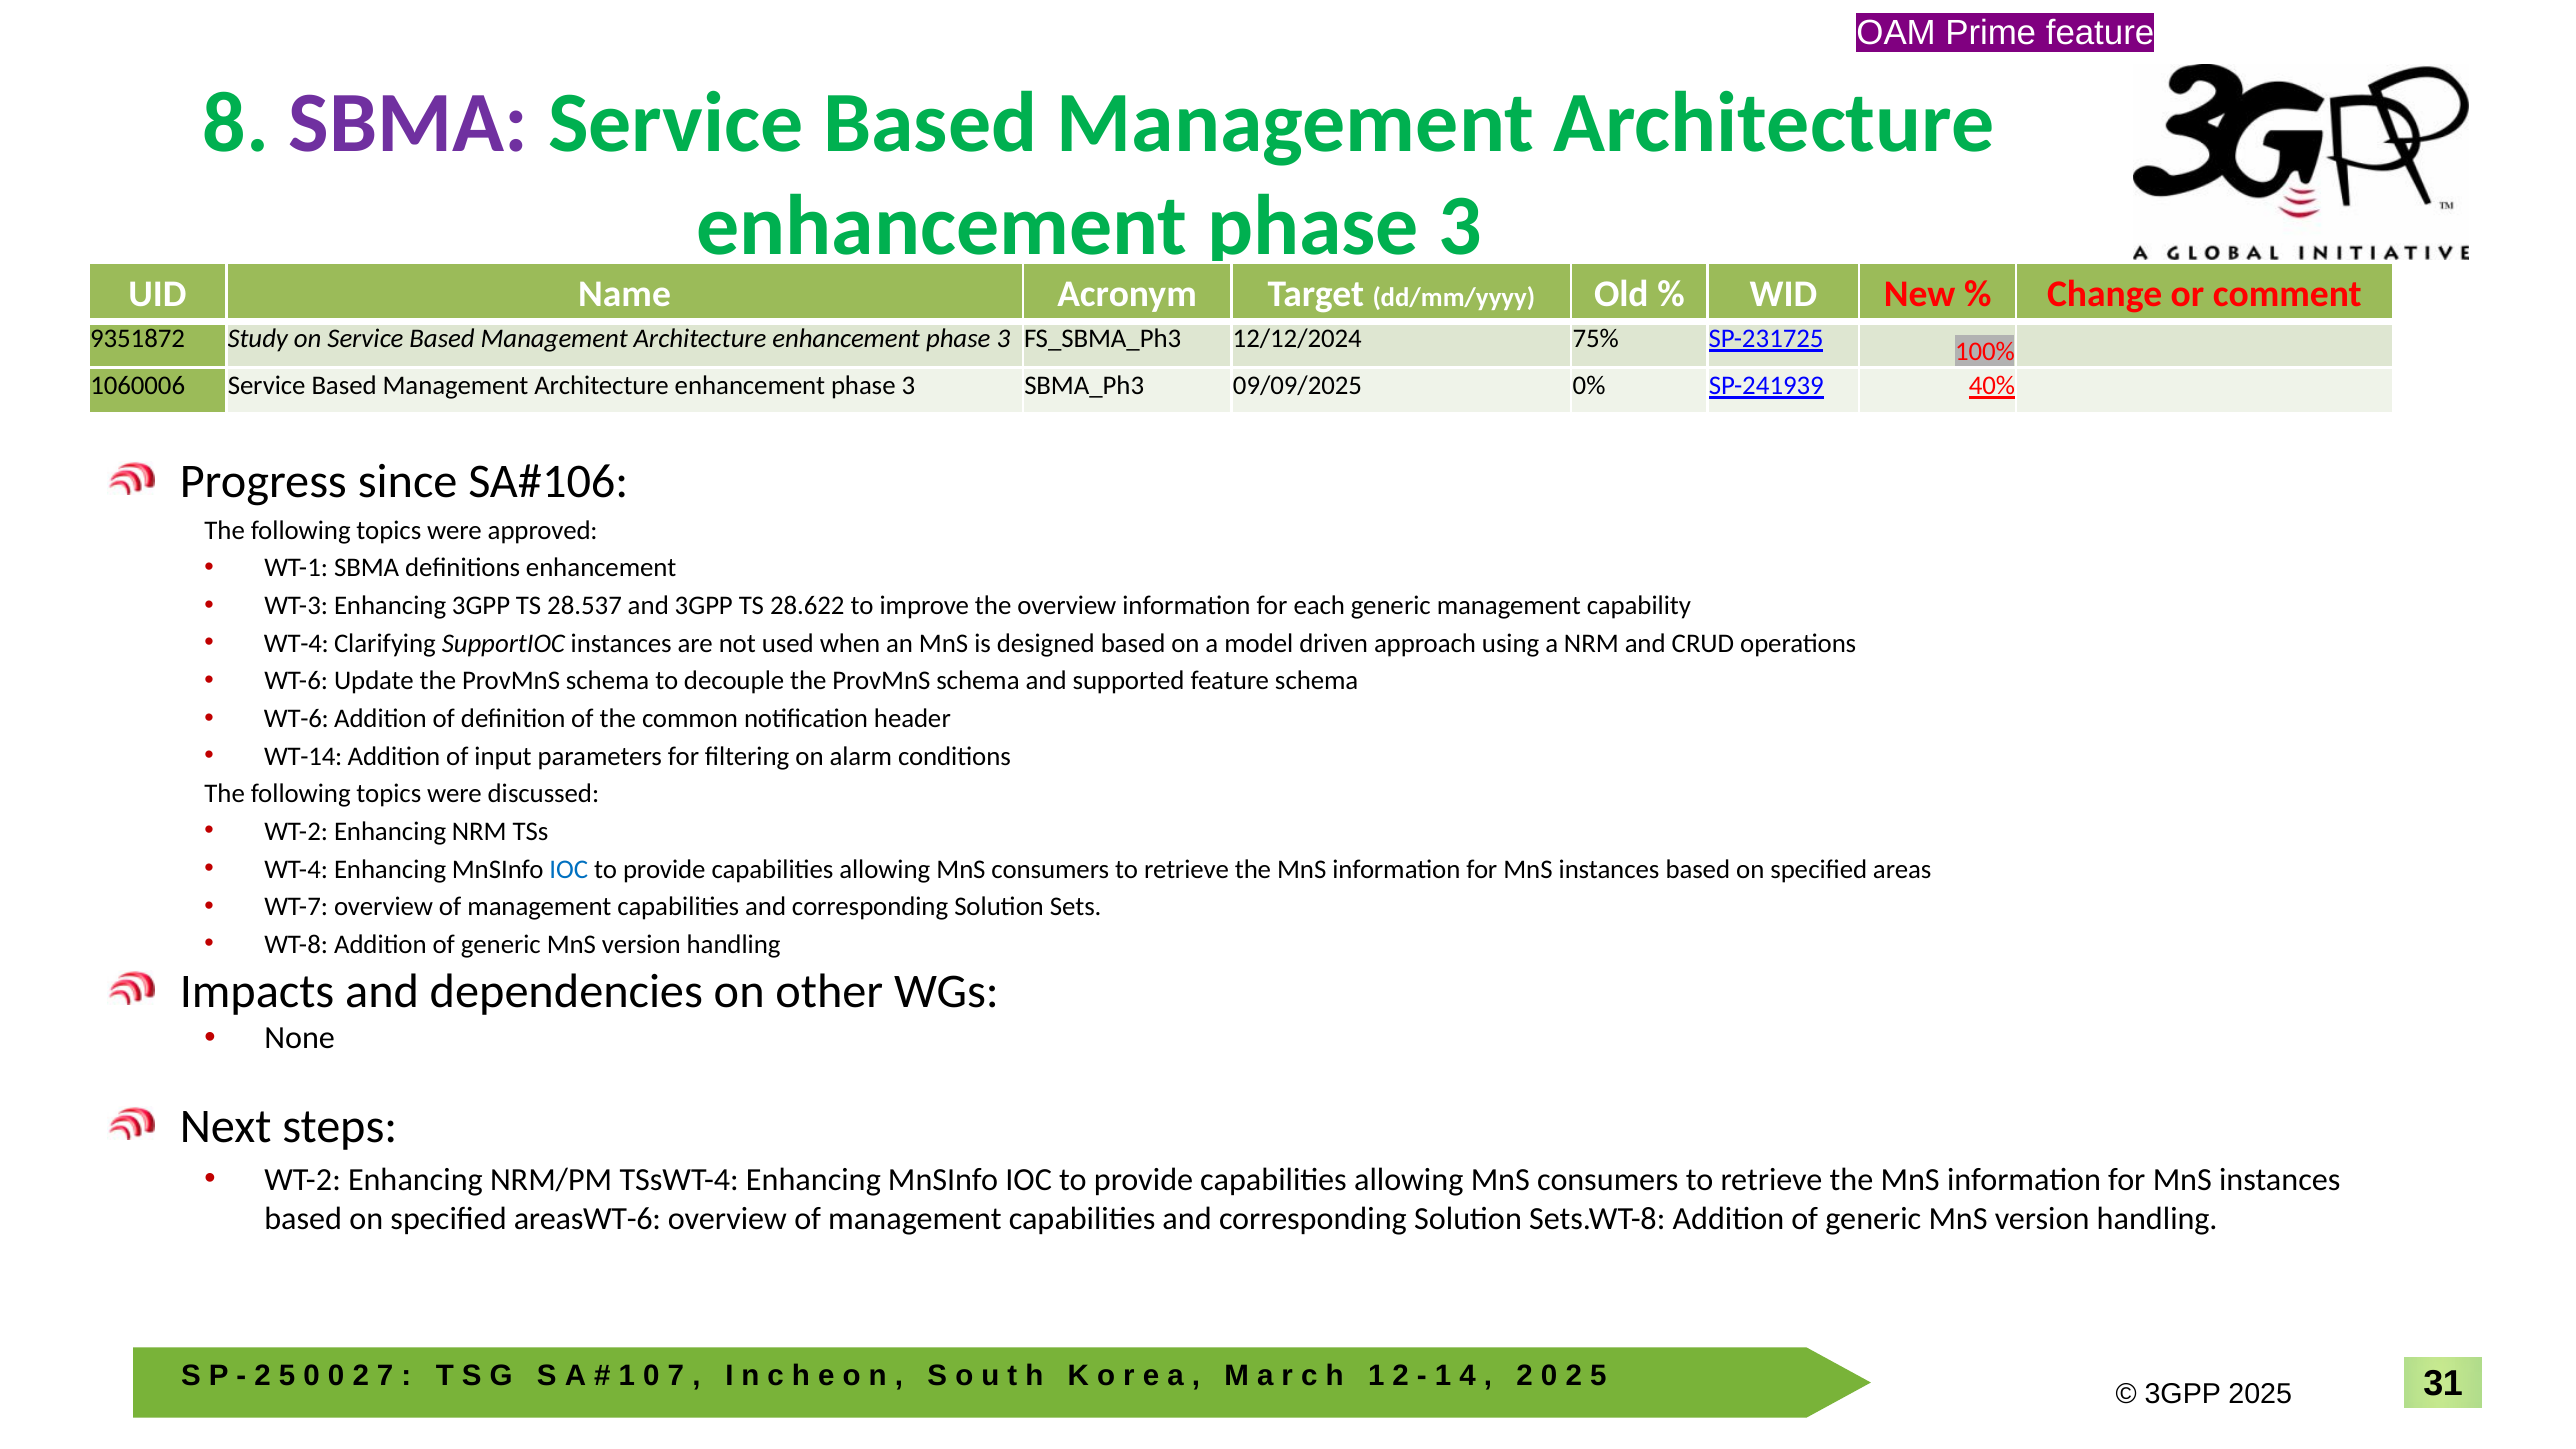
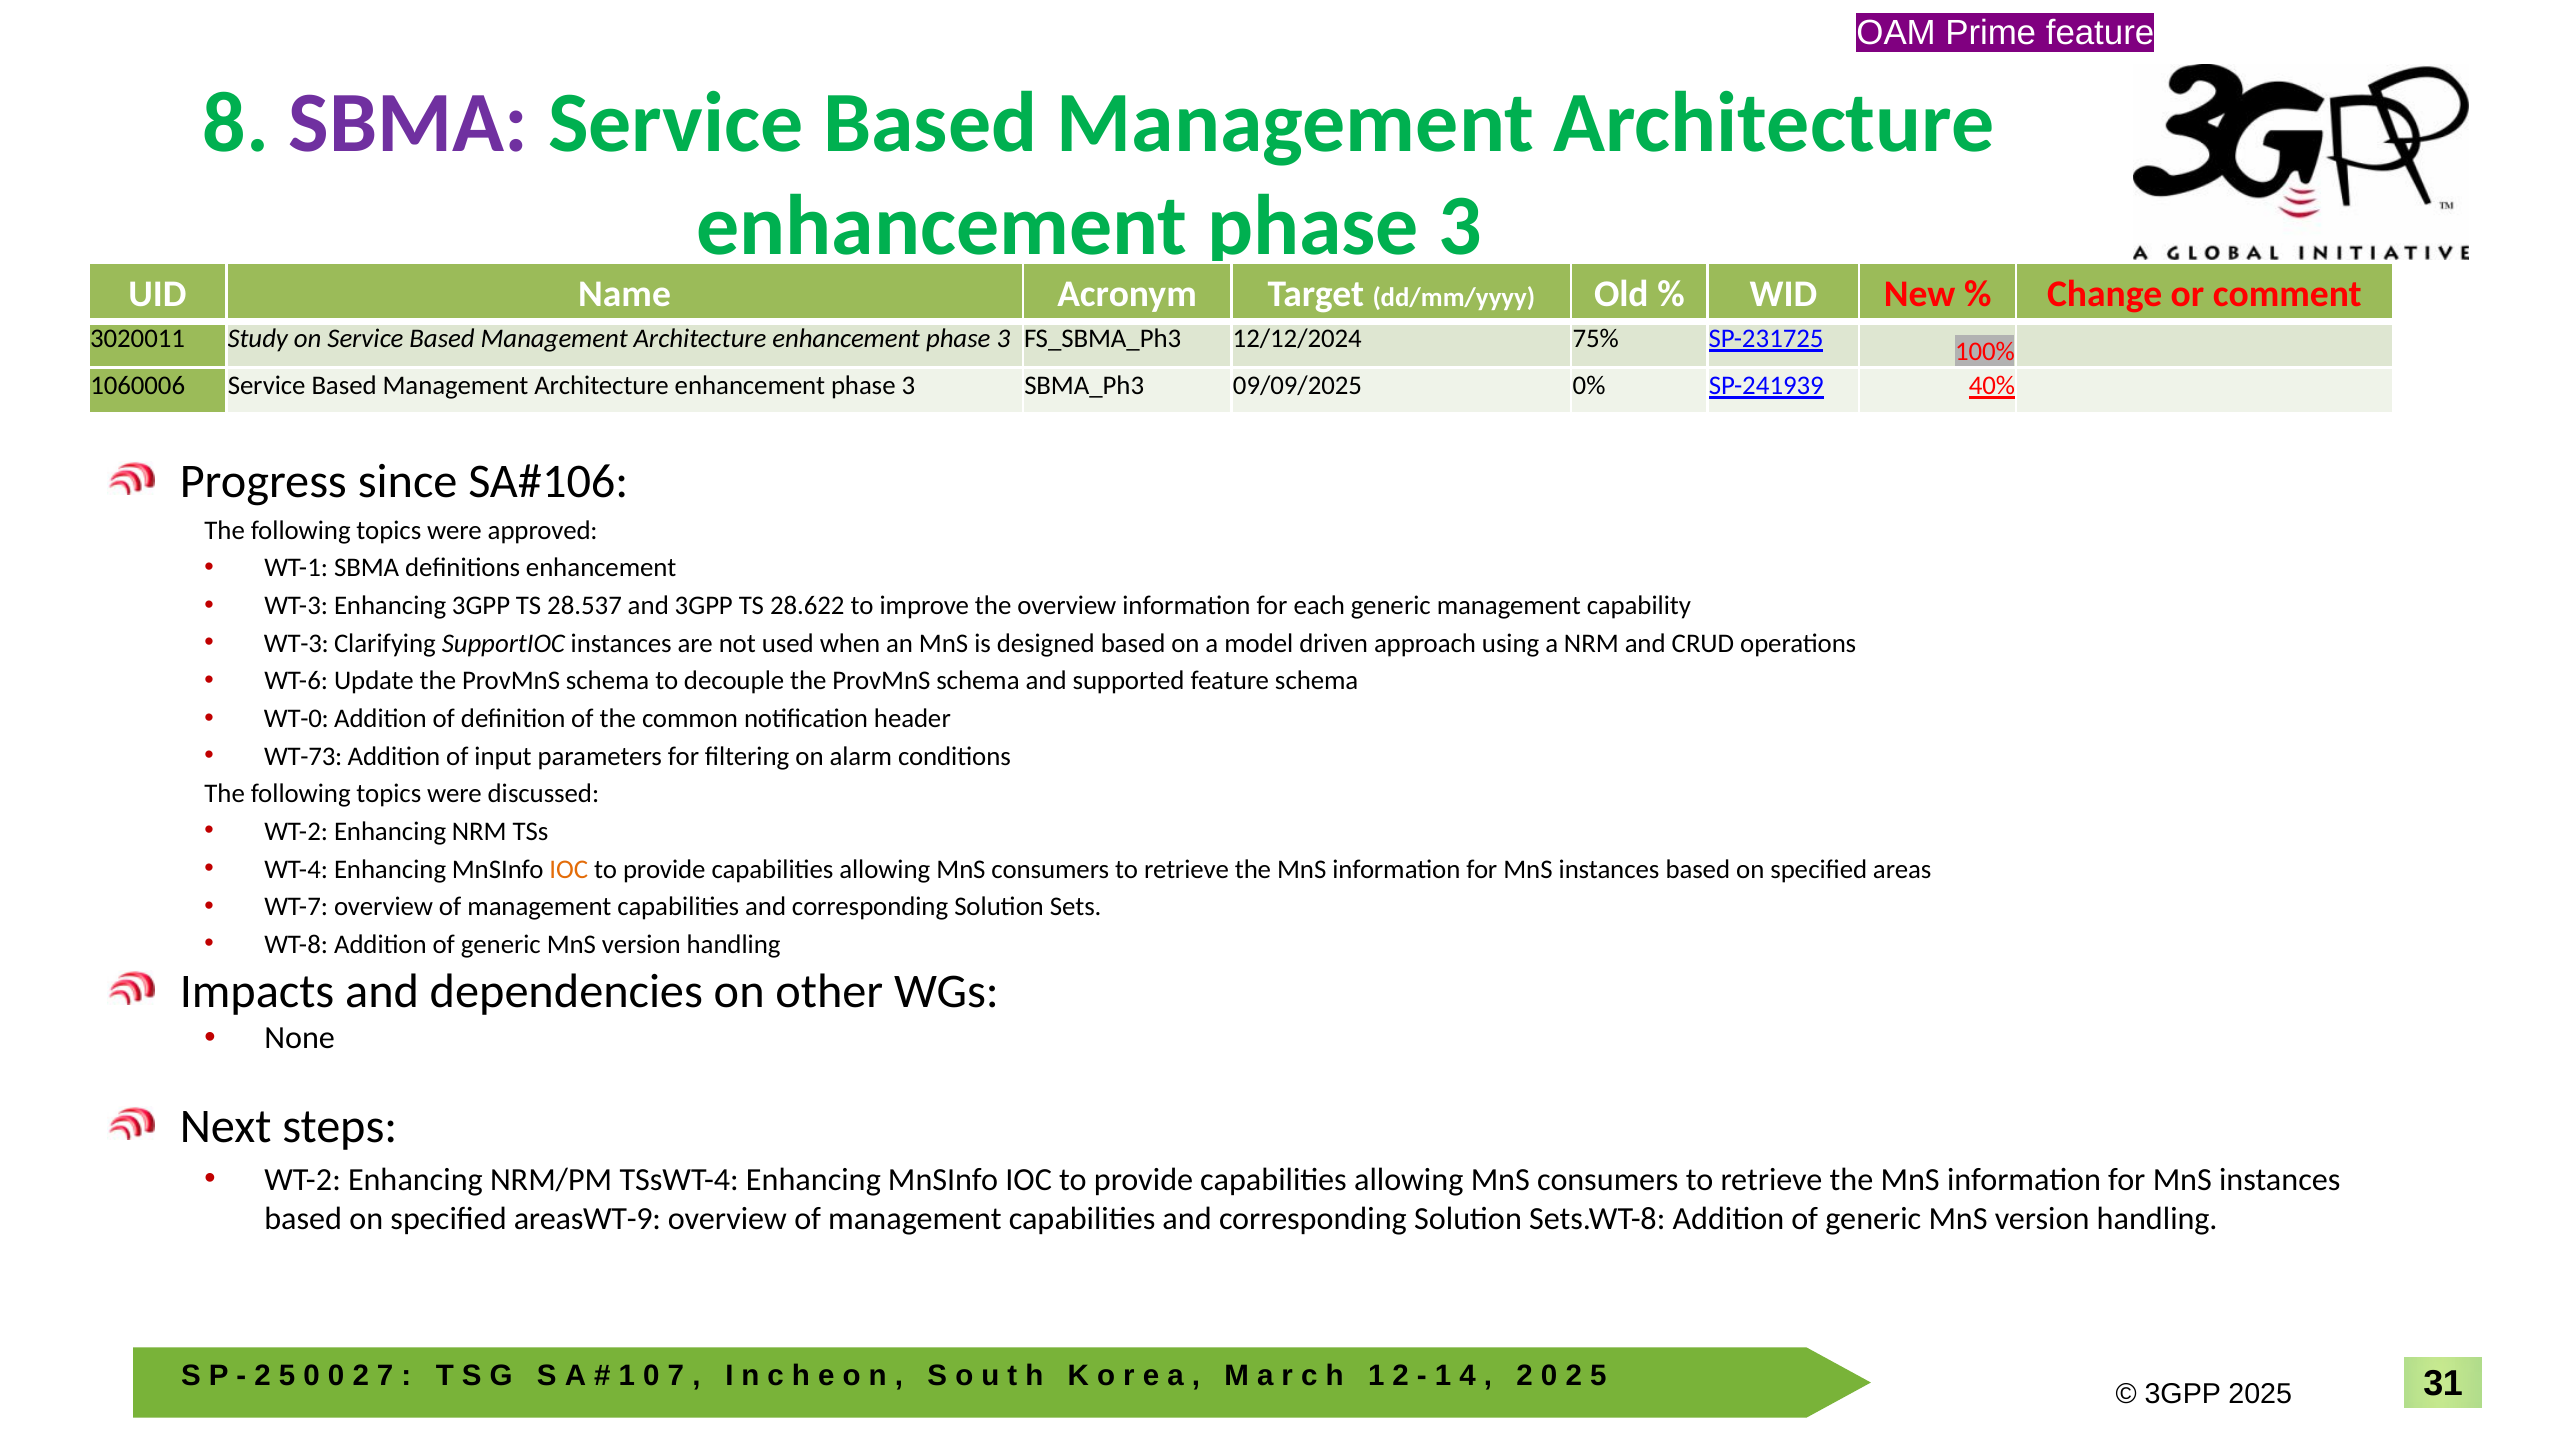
9351872: 9351872 -> 3020011 (138, 339)
WT-4: WT-4 -> WT-3 (296, 643)
WT-6: WT-6 -> WT-0 (296, 719)
WT-14: WT-14 -> WT-73 (303, 756)
IOC colour: blue -> orange (569, 869)
areasWT-6: areasWT-6 -> areasWT-9 (587, 1219)
